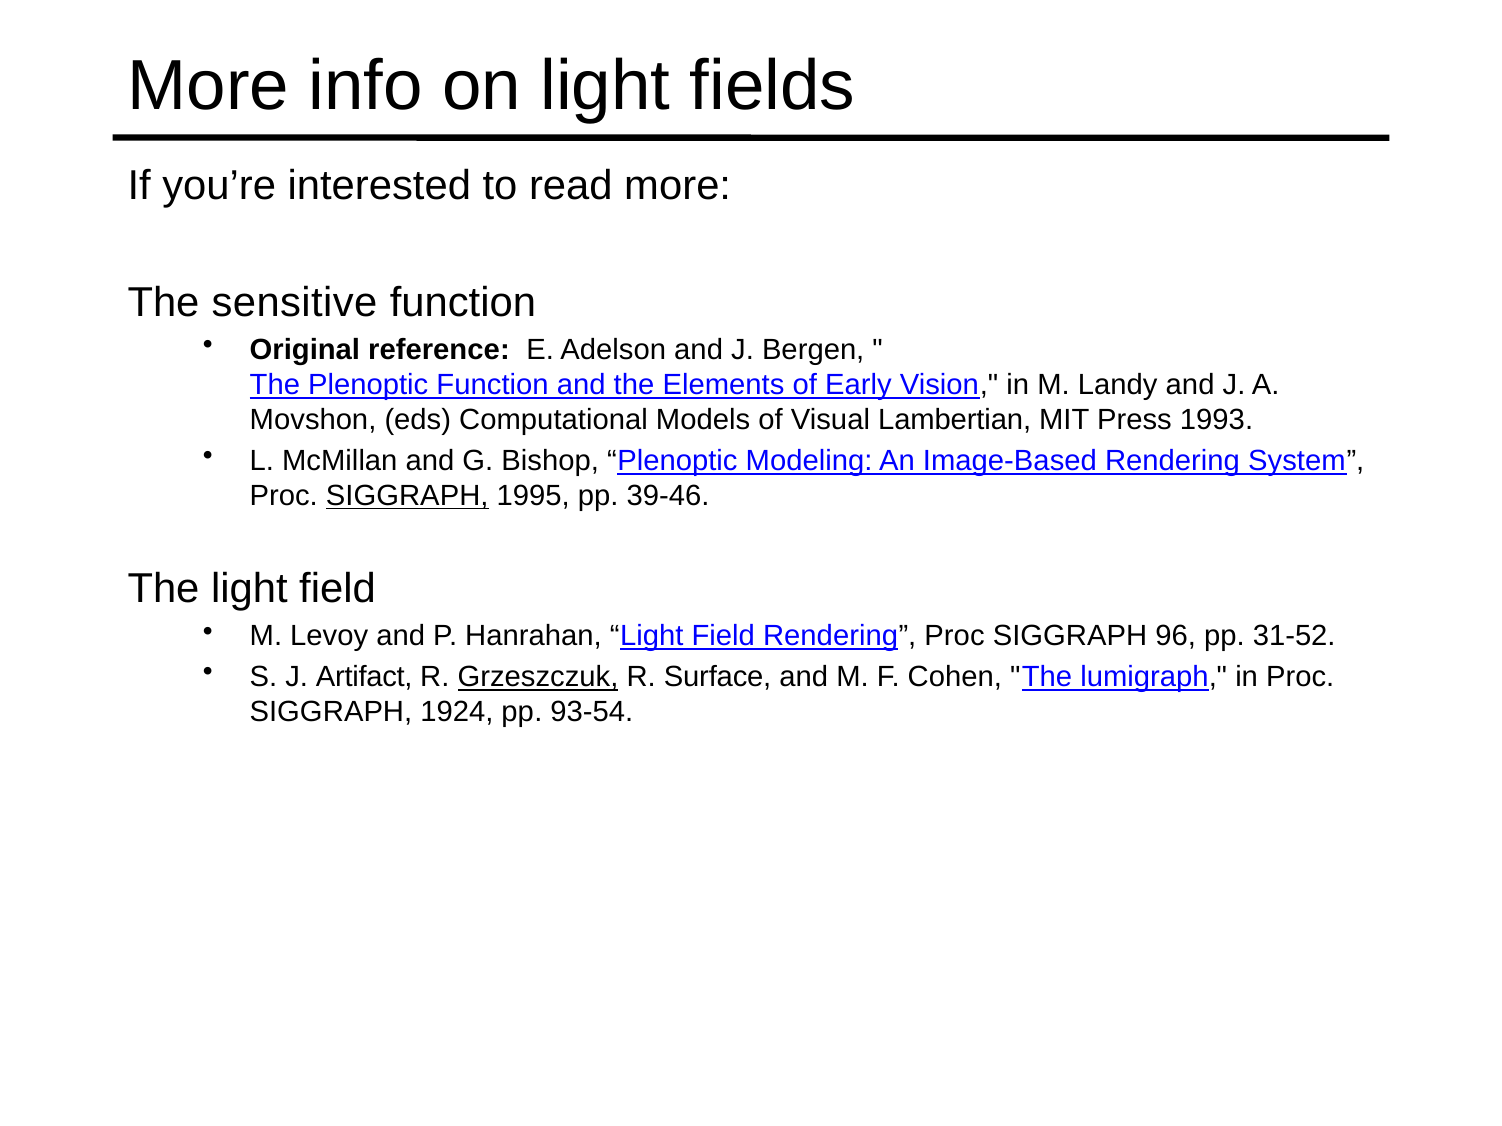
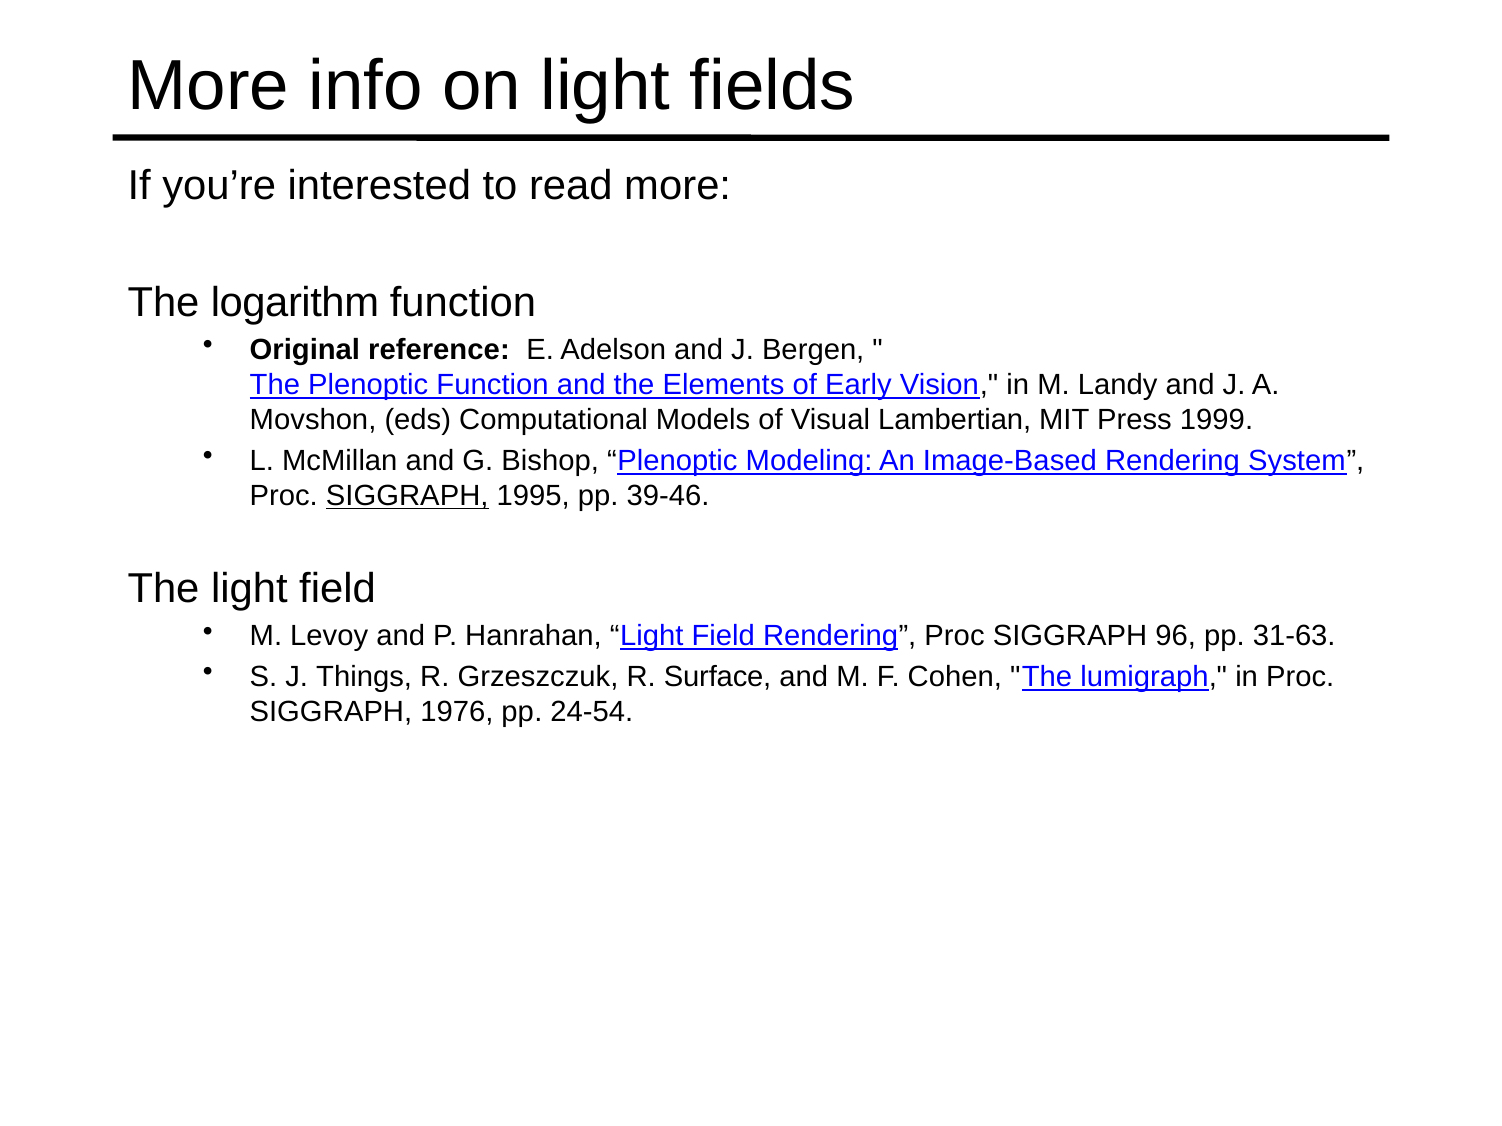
sensitive: sensitive -> logarithm (295, 303)
1993: 1993 -> 1999 (1216, 420)
31-52: 31-52 -> 31-63 (1294, 636)
Artifact: Artifact -> Things (364, 677)
Grzeszczuk underline: present -> none (538, 677)
1924: 1924 -> 1976 (457, 712)
93-54: 93-54 -> 24-54 (592, 712)
